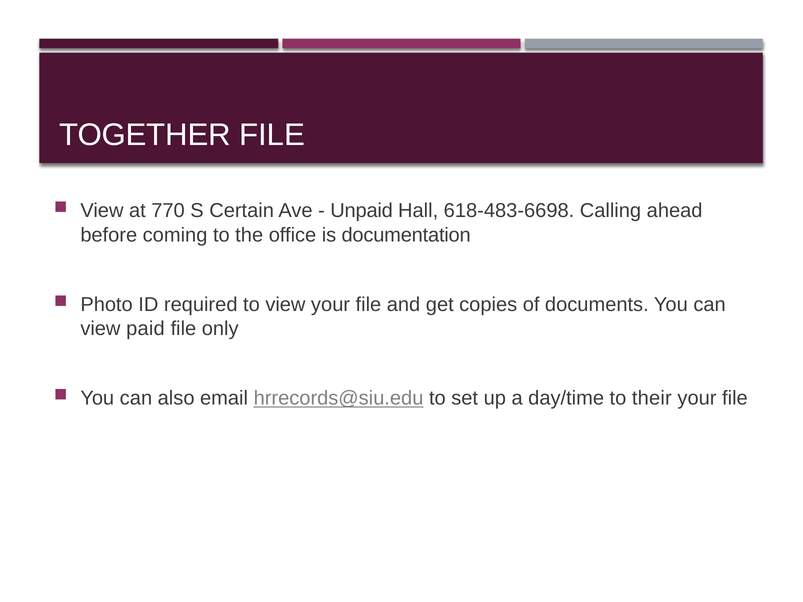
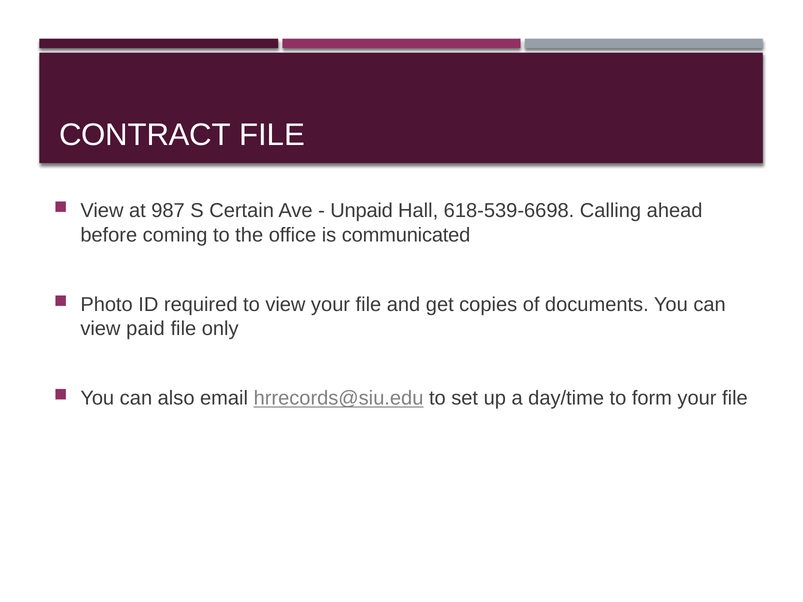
TOGETHER: TOGETHER -> CONTRACT (145, 135)
770: 770 -> 987 (168, 211)
618-483-6698: 618-483-6698 -> 618-539-6698 (509, 211)
documentation: documentation -> communicated (406, 235)
their: their -> form (652, 398)
